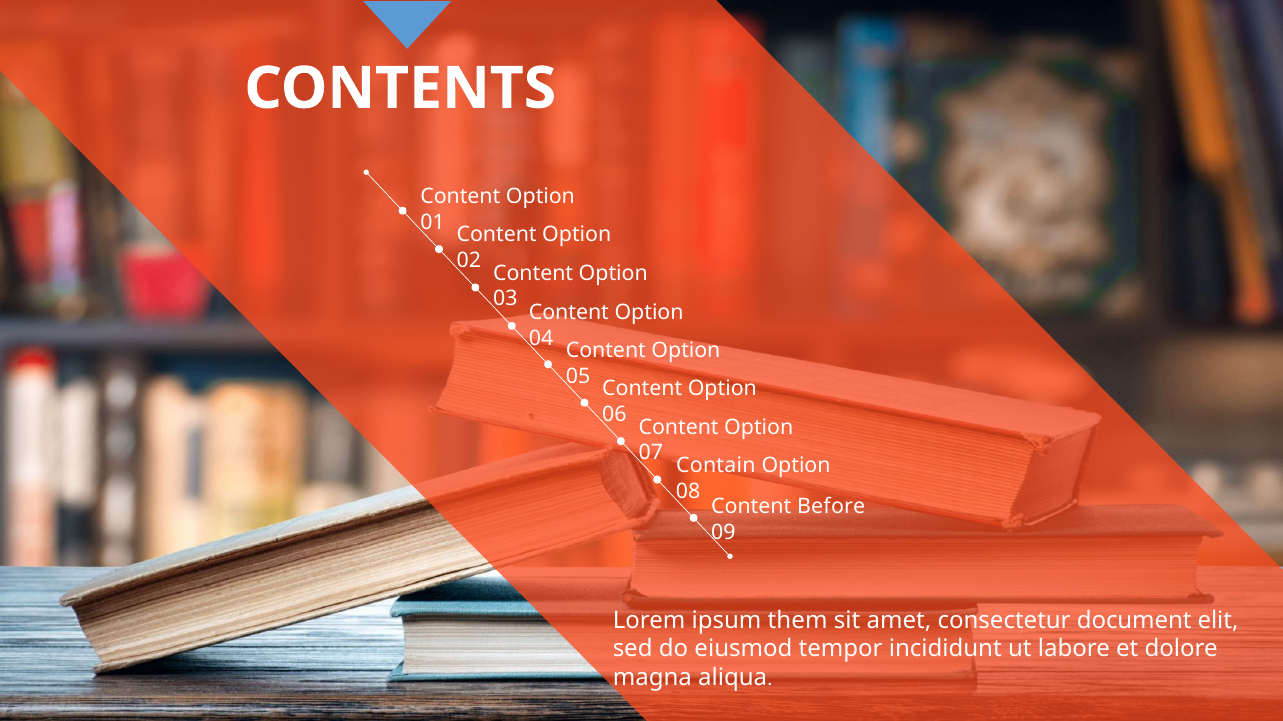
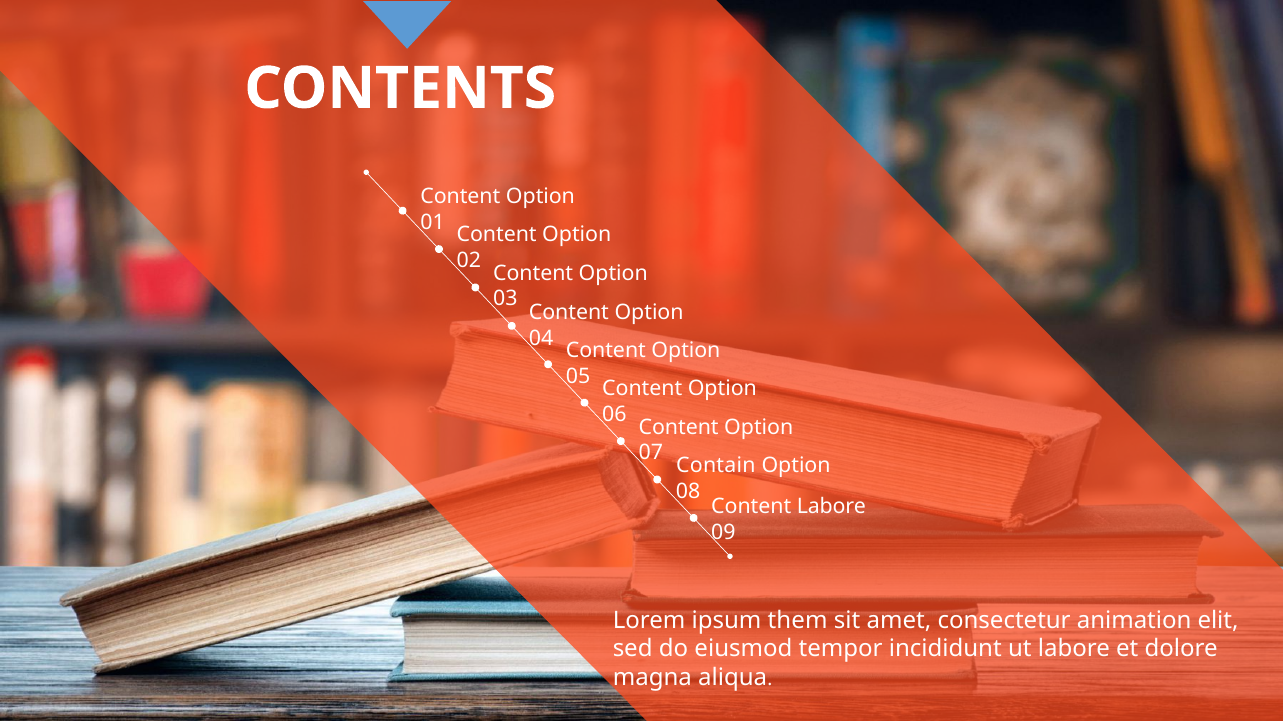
Content Before: Before -> Labore (831, 507)
document: document -> animation (1134, 621)
